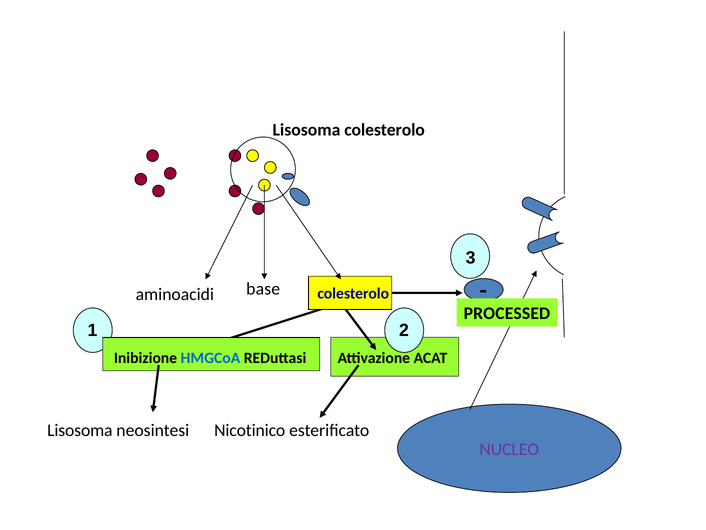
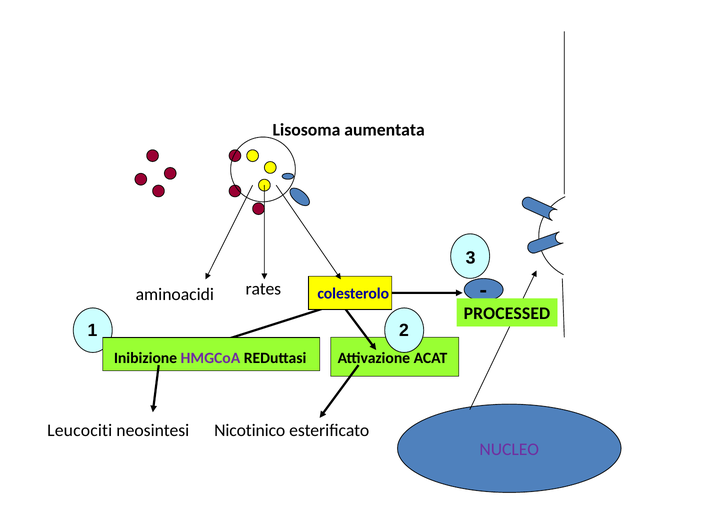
Lisosoma colesterolo: colesterolo -> aumentata (385, 130)
base: base -> rates (263, 288)
HMGCoA colour: blue -> purple (210, 358)
Lisosoma: Lisosoma -> Leucociti (80, 430)
